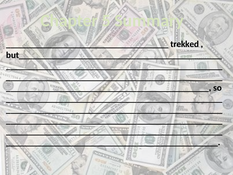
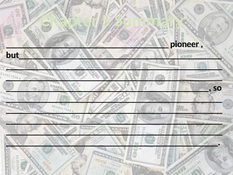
trekked: trekked -> pioneer (185, 44)
